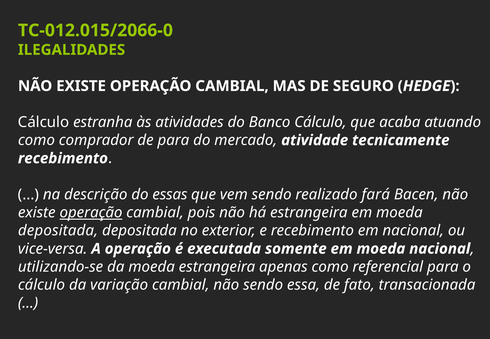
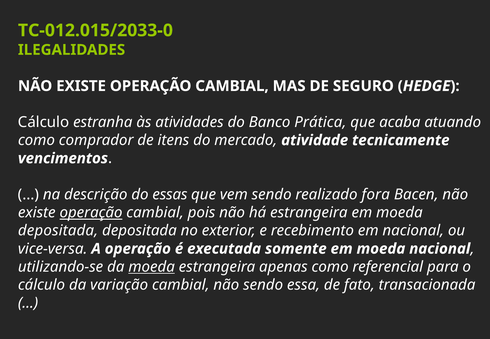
TC-012.015/2066-0: TC-012.015/2066-0 -> TC-012.015/2033-0 (95, 30)
Banco Cálculo: Cálculo -> Prática (320, 122)
de para: para -> itens (173, 140)
recebimento: recebimento -> vencimentos (63, 158)
fará: fará -> fora (376, 195)
moeda underline: none -> present (152, 267)
